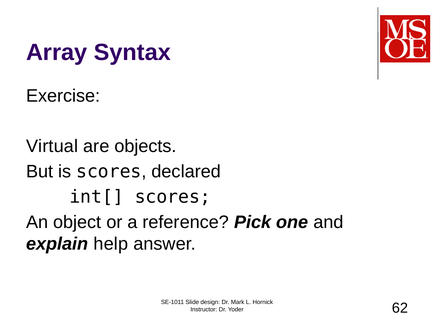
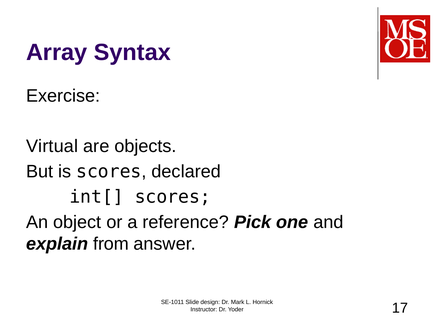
help: help -> from (111, 244)
62: 62 -> 17 (400, 308)
